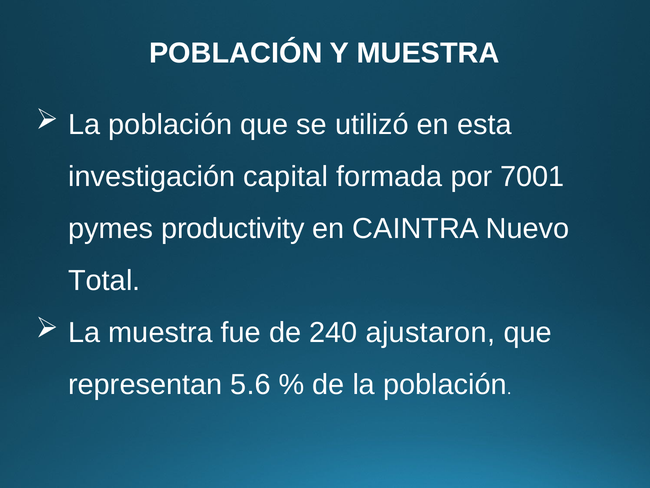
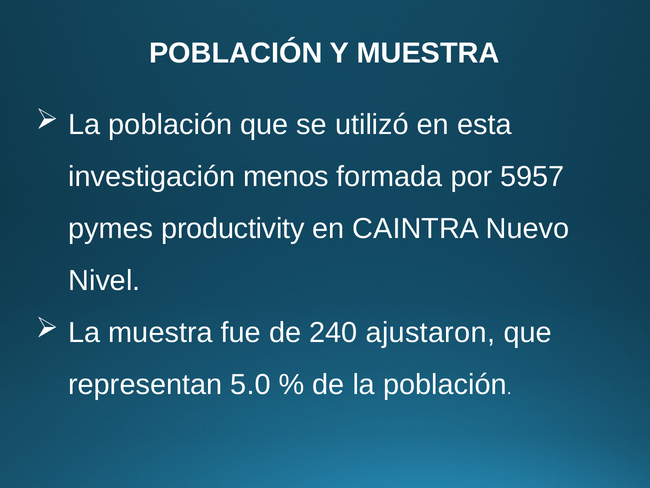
capital: capital -> menos (286, 176)
7001: 7001 -> 5957 (532, 176)
Total: Total -> Nivel (104, 280)
5.6: 5.6 -> 5.0 (251, 384)
